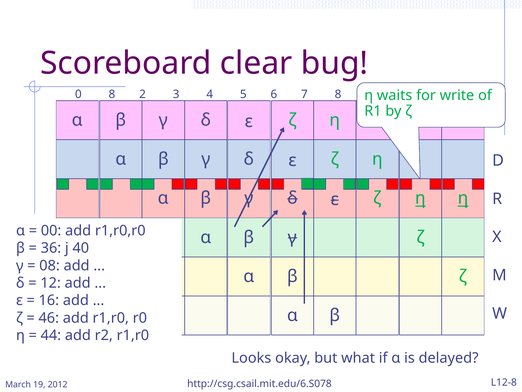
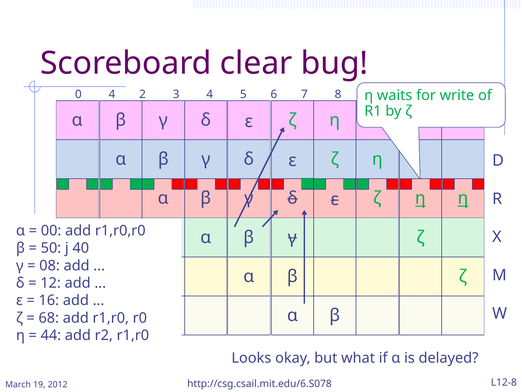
0 8: 8 -> 4 (112, 94)
36: 36 -> 50 (51, 248)
46: 46 -> 68 (49, 317)
